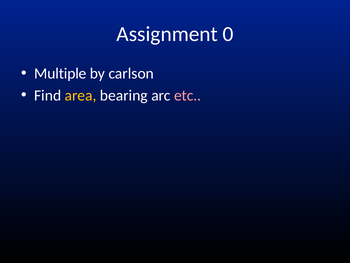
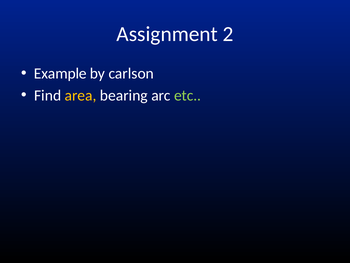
0: 0 -> 2 (228, 34)
Multiple: Multiple -> Example (60, 73)
etc colour: pink -> light green (188, 95)
